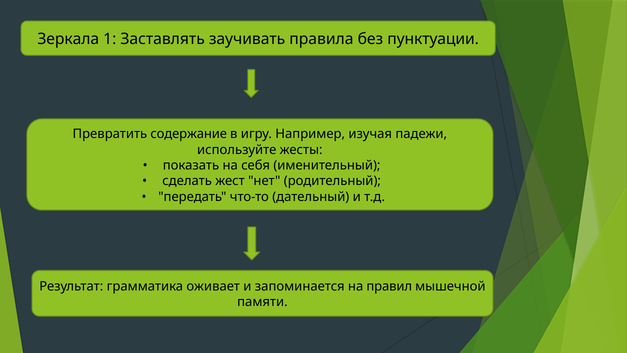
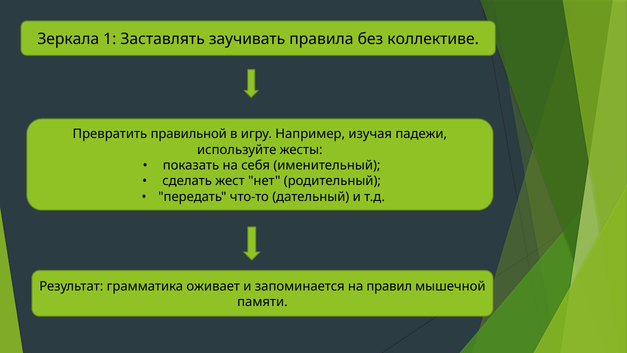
пунктуации: пунктуации -> коллективе (433, 39)
содержание: содержание -> правильной (189, 134)
